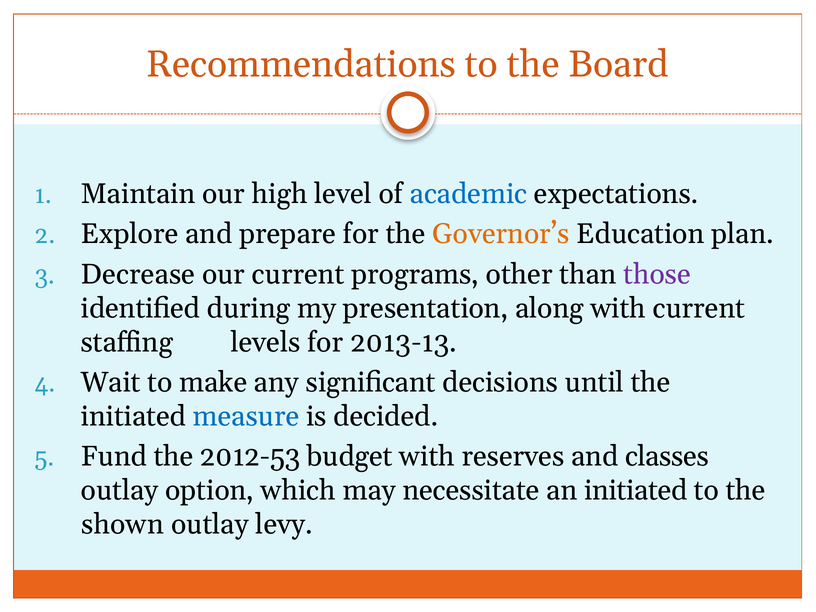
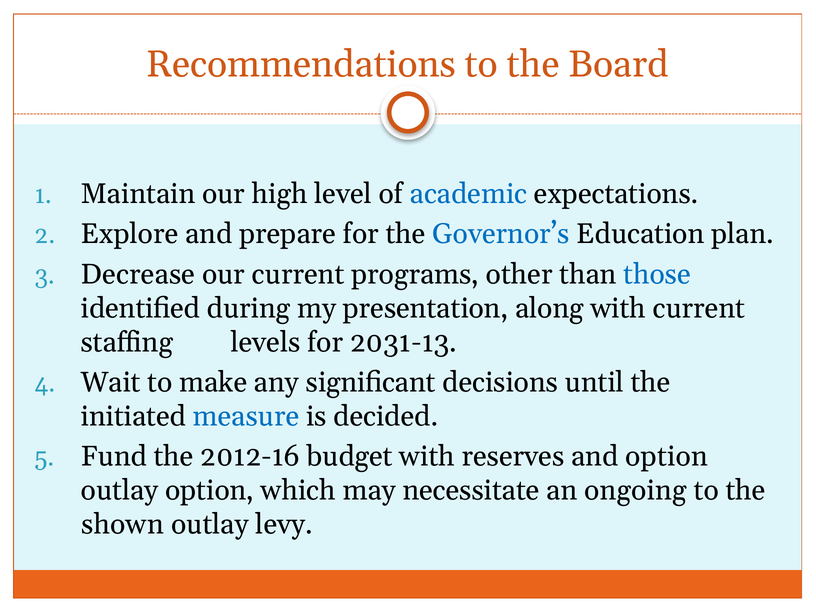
Governor’s colour: orange -> blue (501, 234)
those colour: purple -> blue (657, 274)
2013-13: 2013-13 -> 2031-13 (404, 342)
2012-53: 2012-53 -> 2012-16 (250, 456)
and classes: classes -> option (667, 456)
an initiated: initiated -> ongoing (635, 490)
